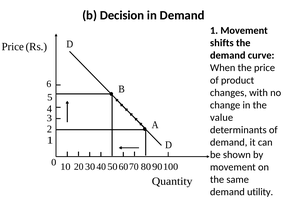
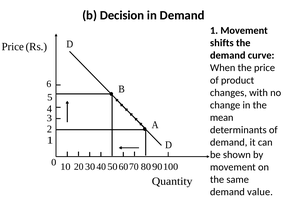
value: value -> mean (222, 118)
utility: utility -> value (260, 192)
